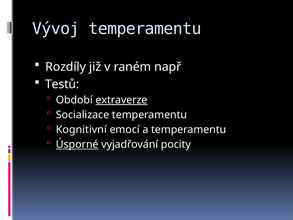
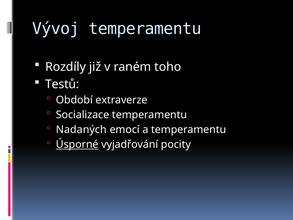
např: např -> toho (168, 67)
extraverze underline: present -> none (122, 100)
Kognitivní: Kognitivní -> Nadaných (81, 130)
